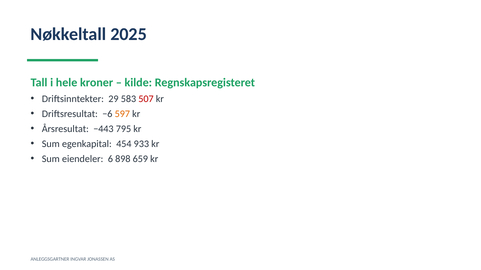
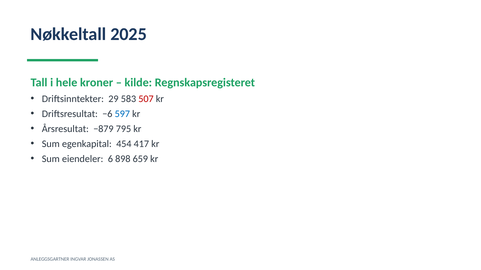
597 colour: orange -> blue (122, 114)
−443: −443 -> −879 (103, 129)
933: 933 -> 417 (141, 144)
